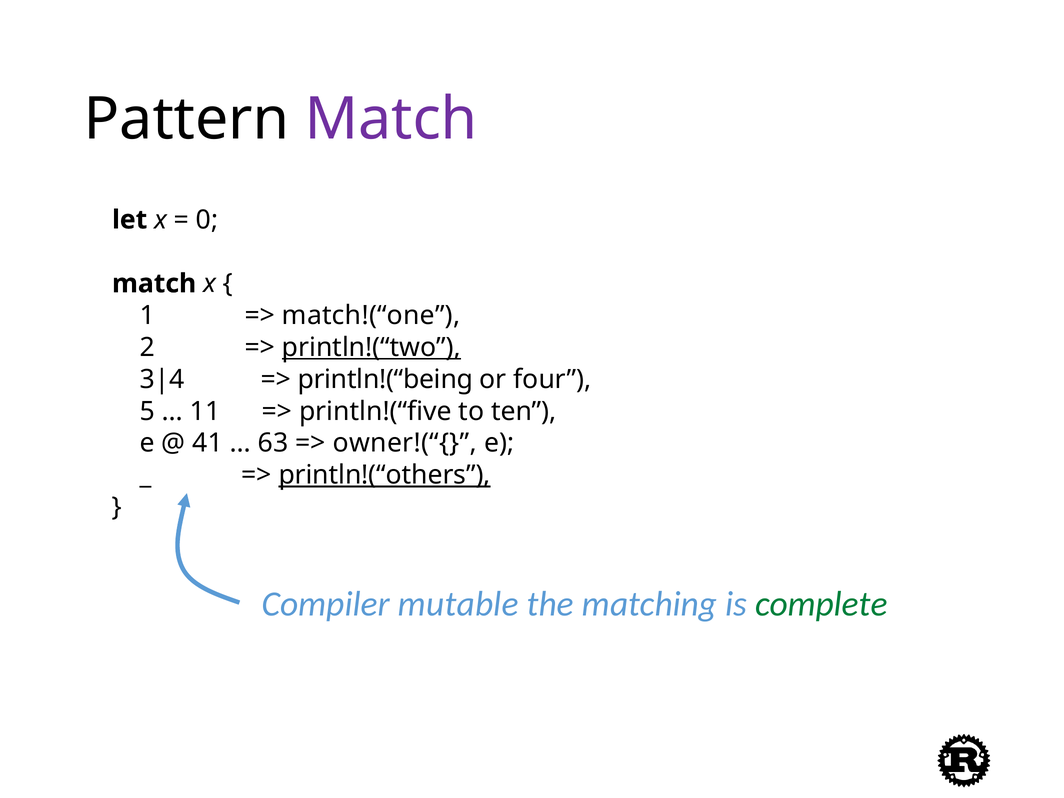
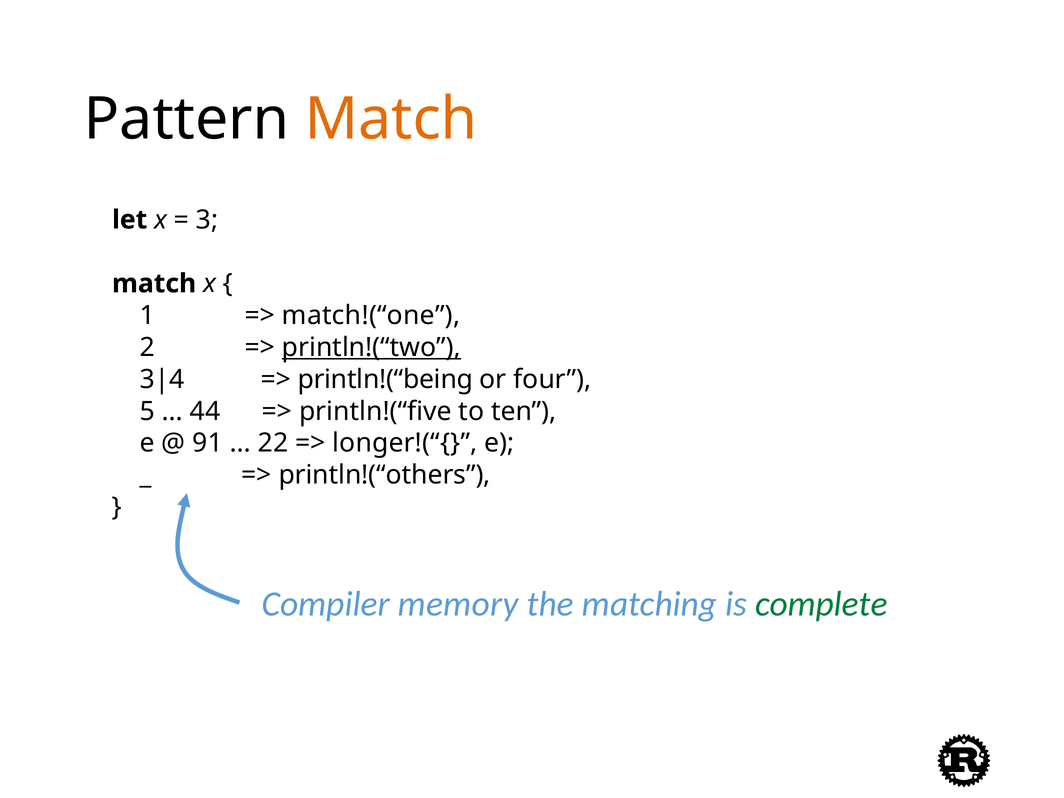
Match colour: purple -> orange (391, 119)
0: 0 -> 3 (207, 220)
11: 11 -> 44 (205, 411)
41: 41 -> 91 (208, 443)
63: 63 -> 22 (273, 443)
owner!(“{: owner!(“{ -> longer!(“{ (405, 443)
println!(“others underline: present -> none (385, 475)
mutable: mutable -> memory (458, 604)
